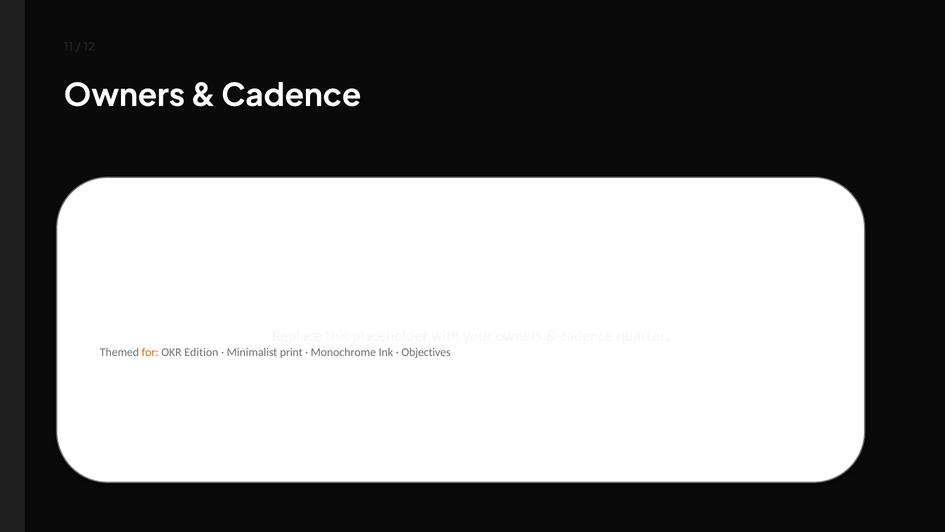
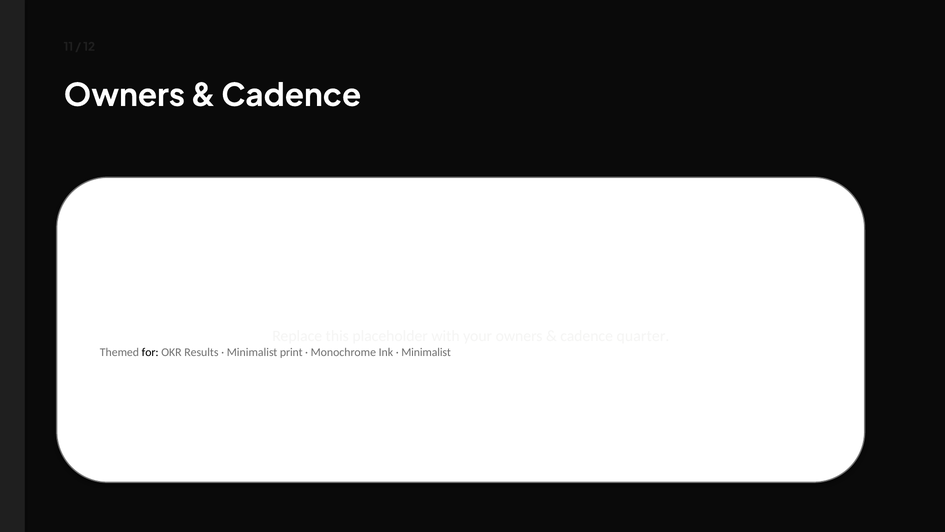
for colour: orange -> black (150, 352)
Edition: Edition -> Results (201, 352)
Objectives: Objectives -> Minimalist (426, 352)
